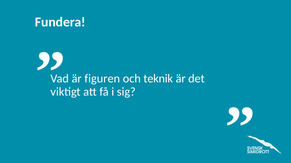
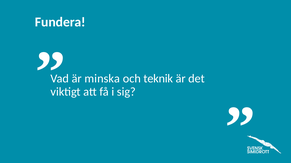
figuren: figuren -> minska (102, 79)
